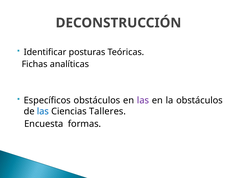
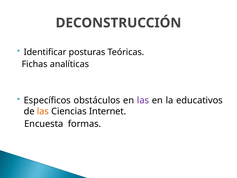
la obstáculos: obstáculos -> educativos (199, 100)
las colour: blue -> orange (43, 111)
Talleres: Talleres -> Internet (108, 111)
